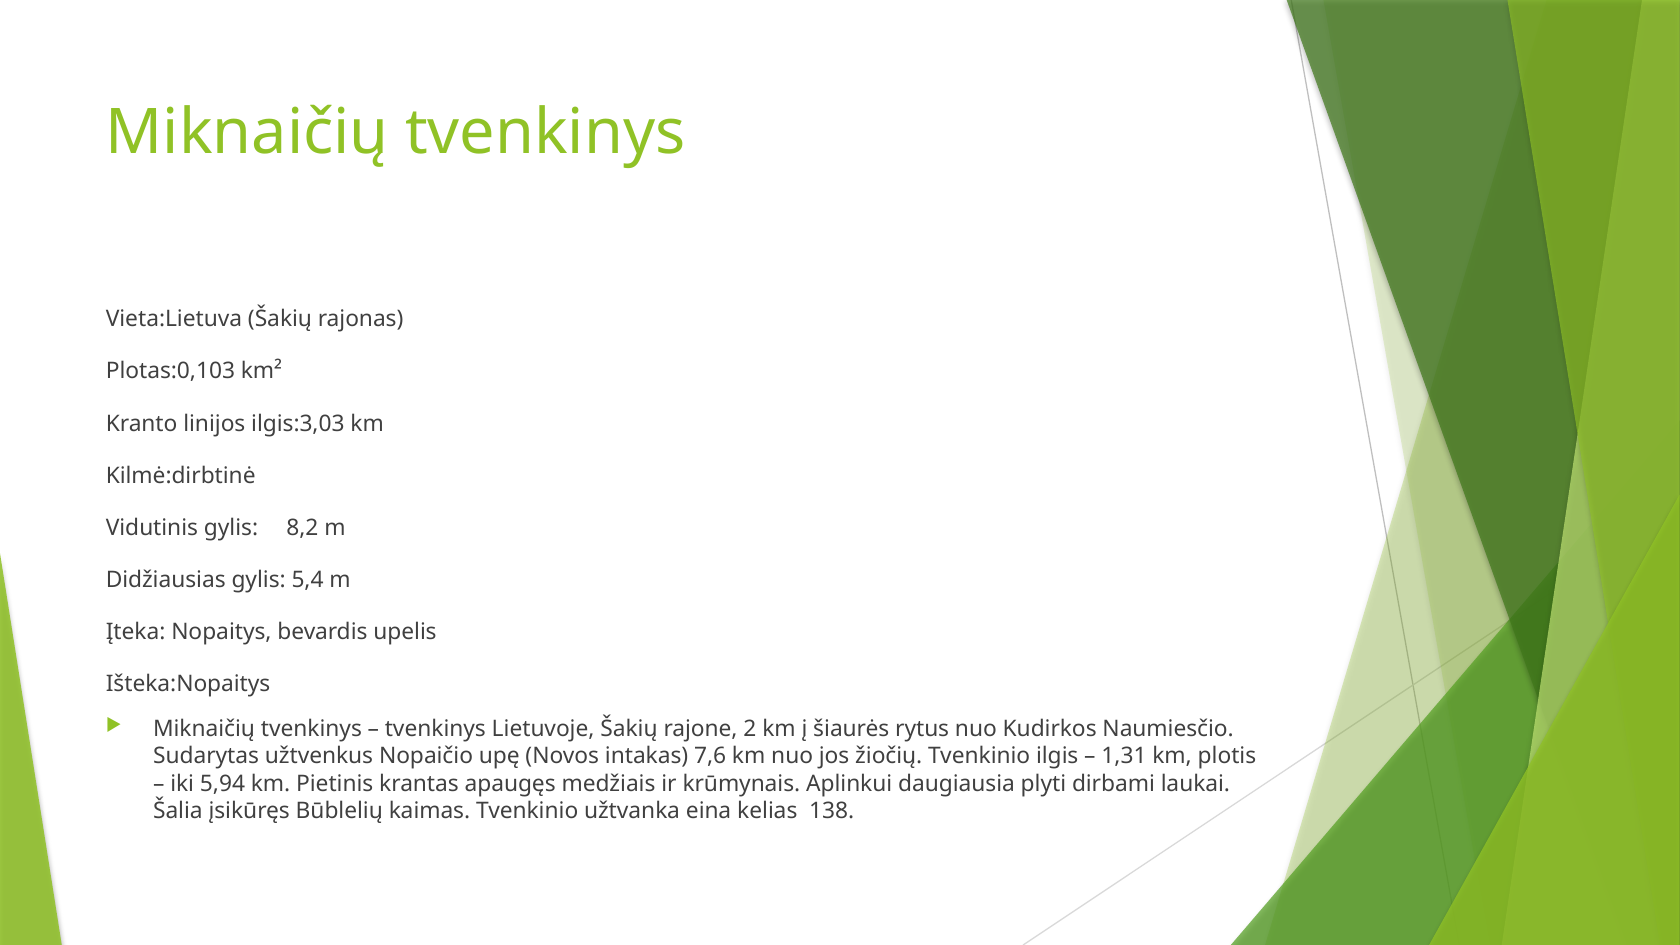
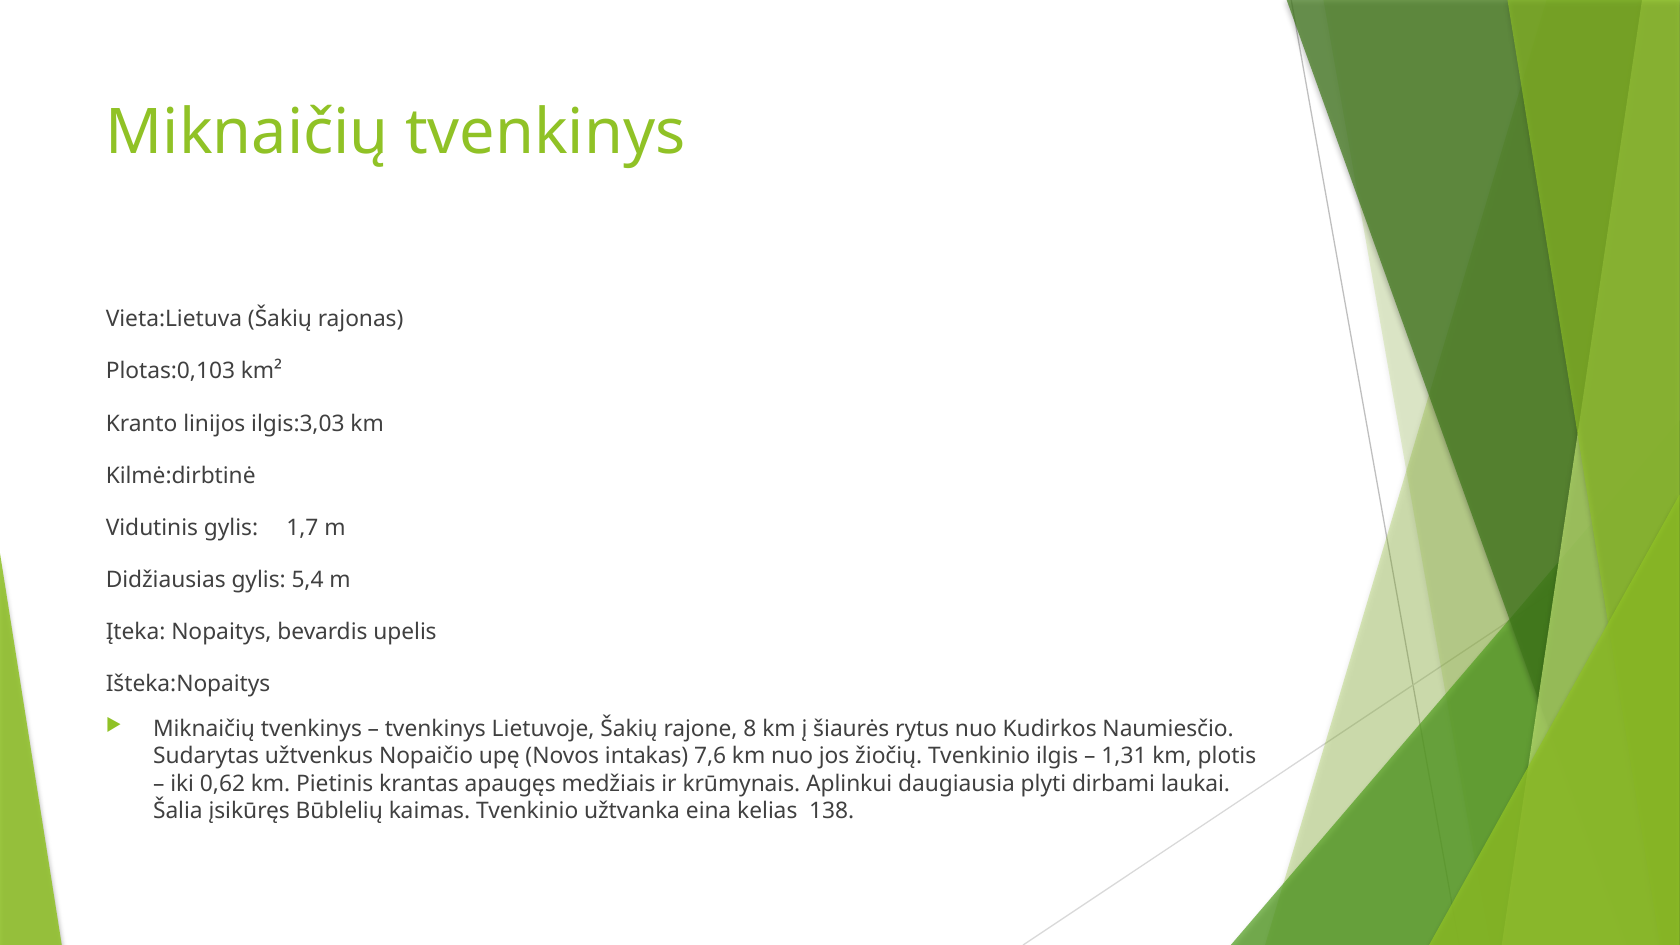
8,2: 8,2 -> 1,7 (302, 528)
2: 2 -> 8 (750, 729)
5,94: 5,94 -> 0,62 (223, 784)
